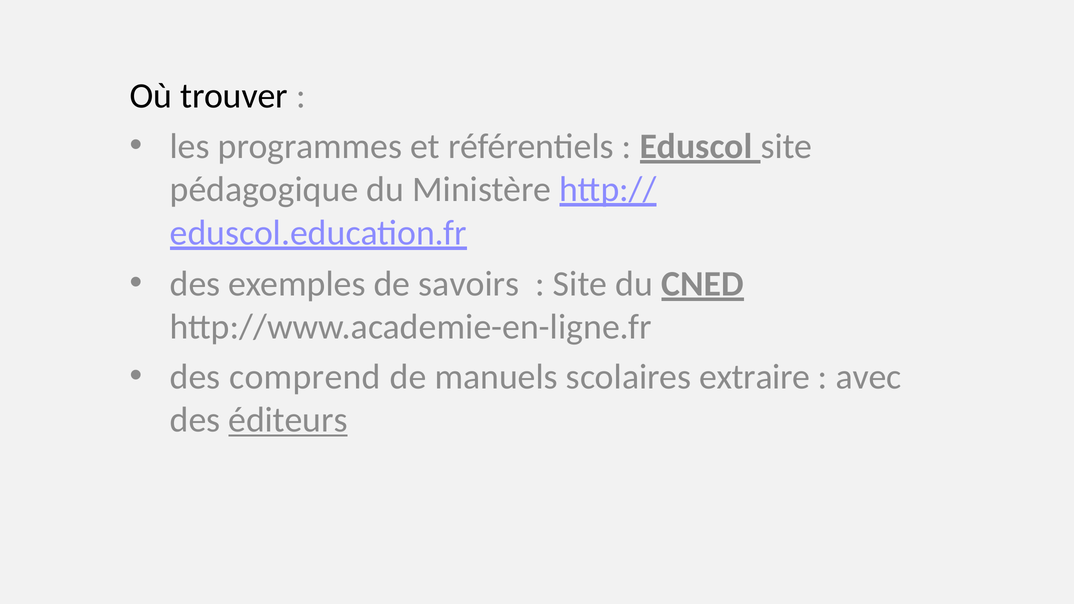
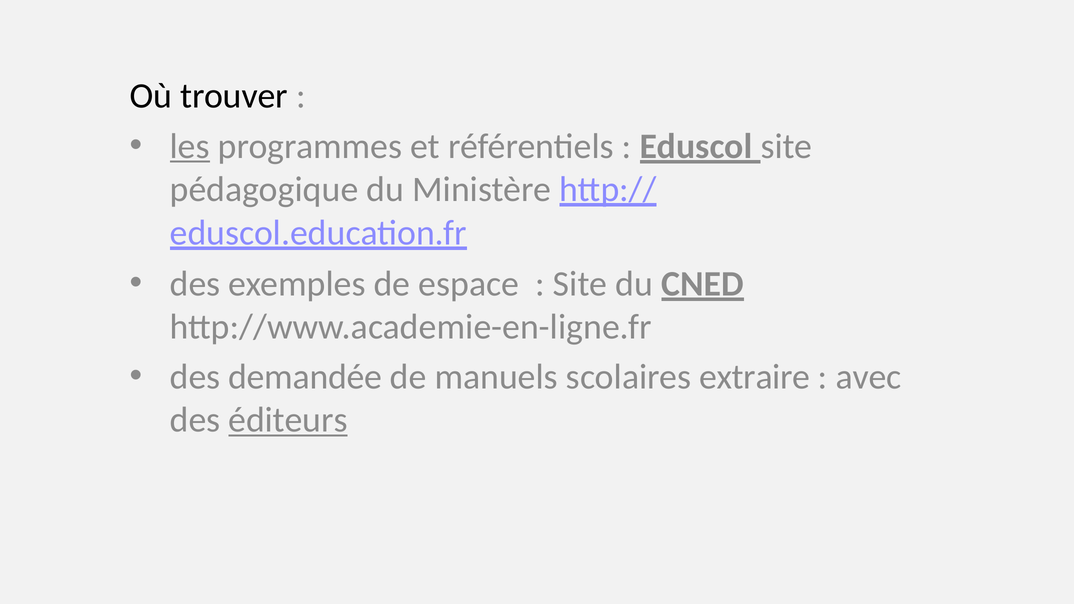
les underline: none -> present (190, 146)
savoirs: savoirs -> espace (469, 284)
comprend: comprend -> demandée (305, 377)
